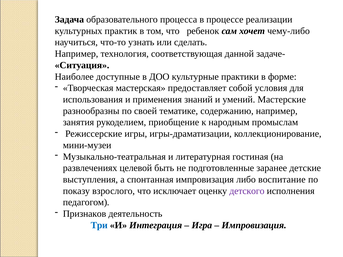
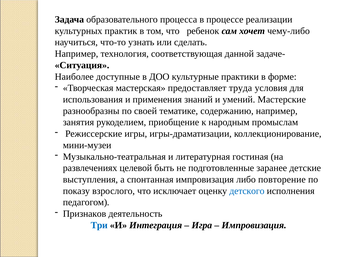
собой: собой -> труда (241, 88)
воспитание: воспитание -> повторение (282, 180)
детского colour: purple -> blue (247, 191)
